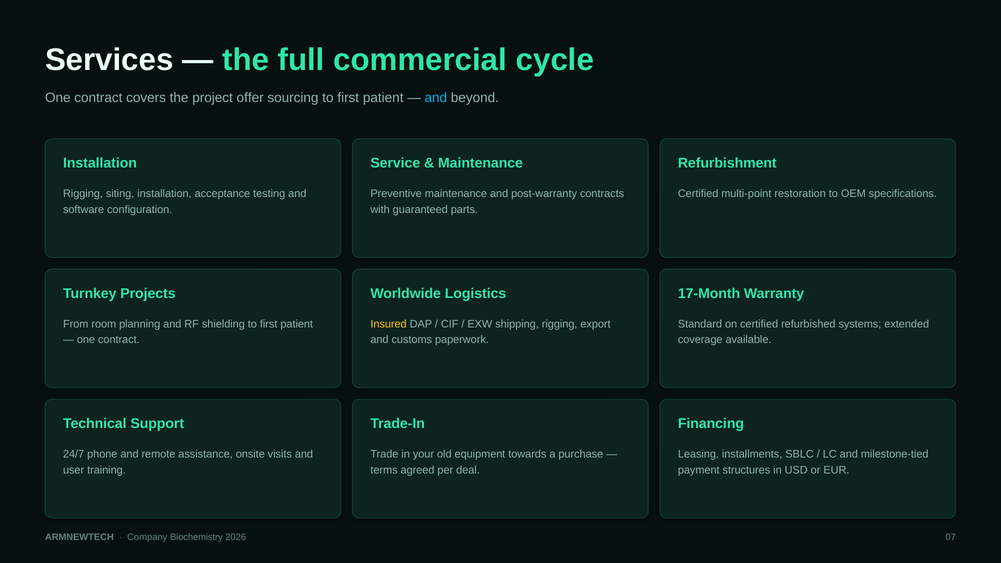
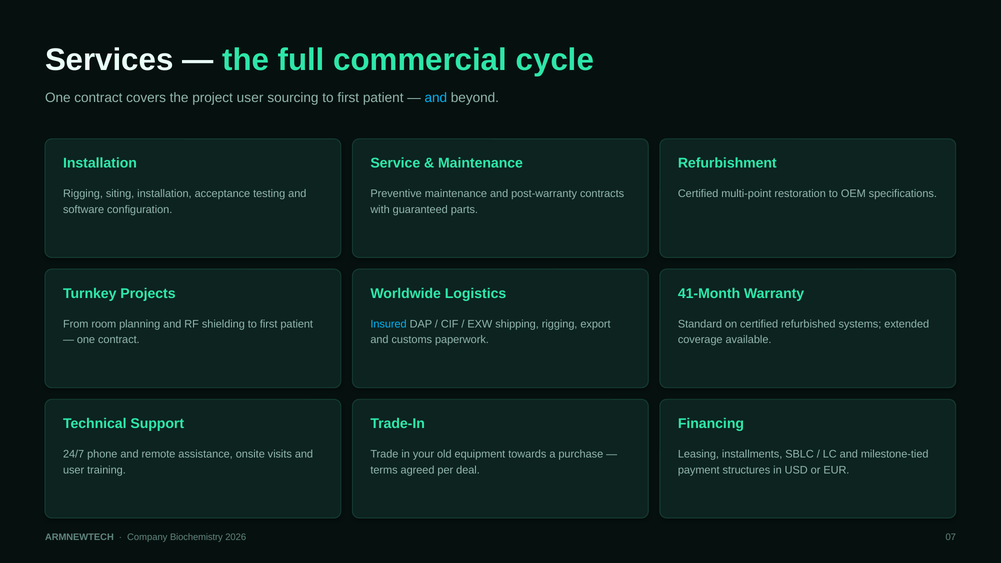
project offer: offer -> user (250, 98)
17-Month: 17-Month -> 41-Month (709, 294)
Insured colour: yellow -> light blue (389, 324)
